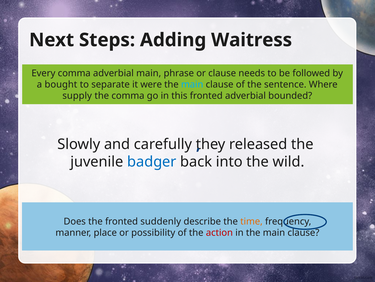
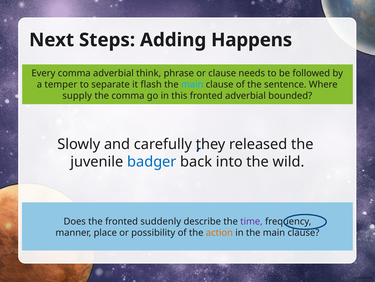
Waitress: Waitress -> Happens (252, 40)
adverbial main: main -> think (149, 73)
bought: bought -> temper (61, 84)
were: were -> flash (151, 84)
time colour: orange -> purple (251, 221)
action colour: red -> orange (219, 232)
